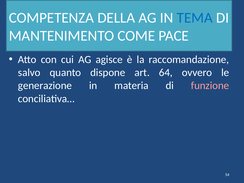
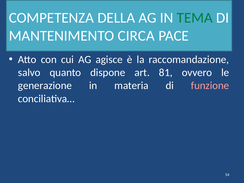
TEMA colour: blue -> green (195, 18)
COME: COME -> CIRCA (136, 36)
64: 64 -> 81 (166, 73)
